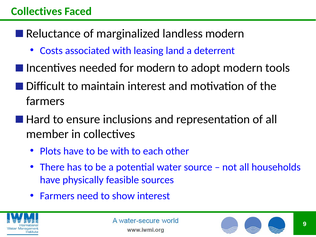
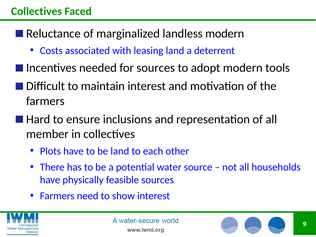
for modern: modern -> sources (156, 68)
be with: with -> land (120, 151)
